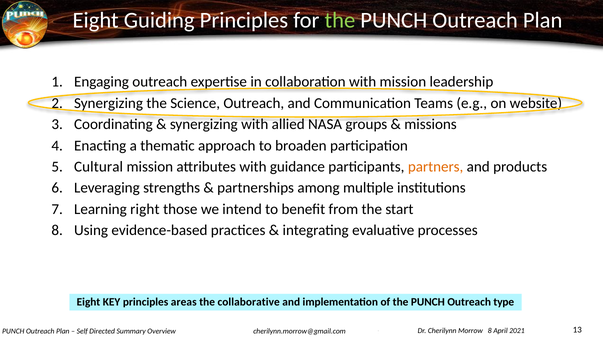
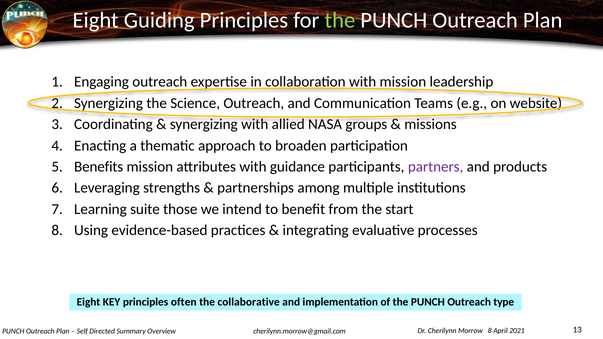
Cultural: Cultural -> Benefits (99, 167)
partners colour: orange -> purple (436, 167)
right: right -> suite (145, 209)
areas: areas -> often (184, 302)
